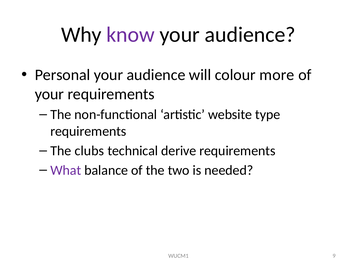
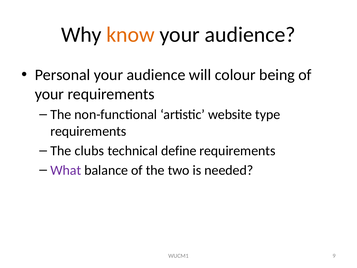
know colour: purple -> orange (131, 35)
more: more -> being (277, 75)
derive: derive -> define (179, 151)
